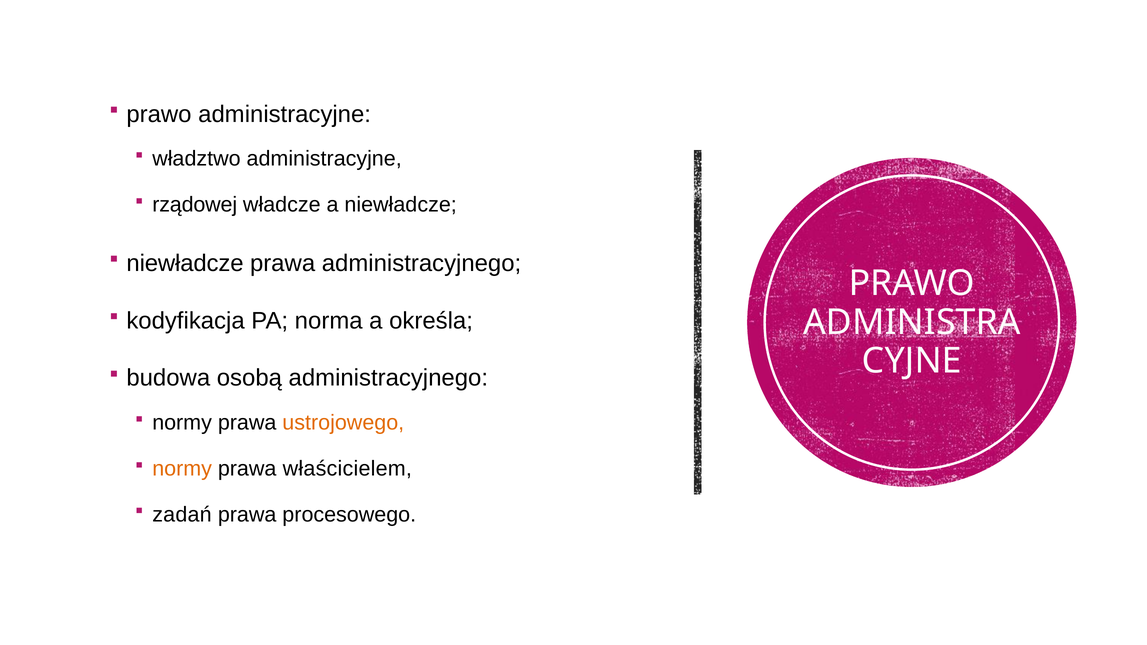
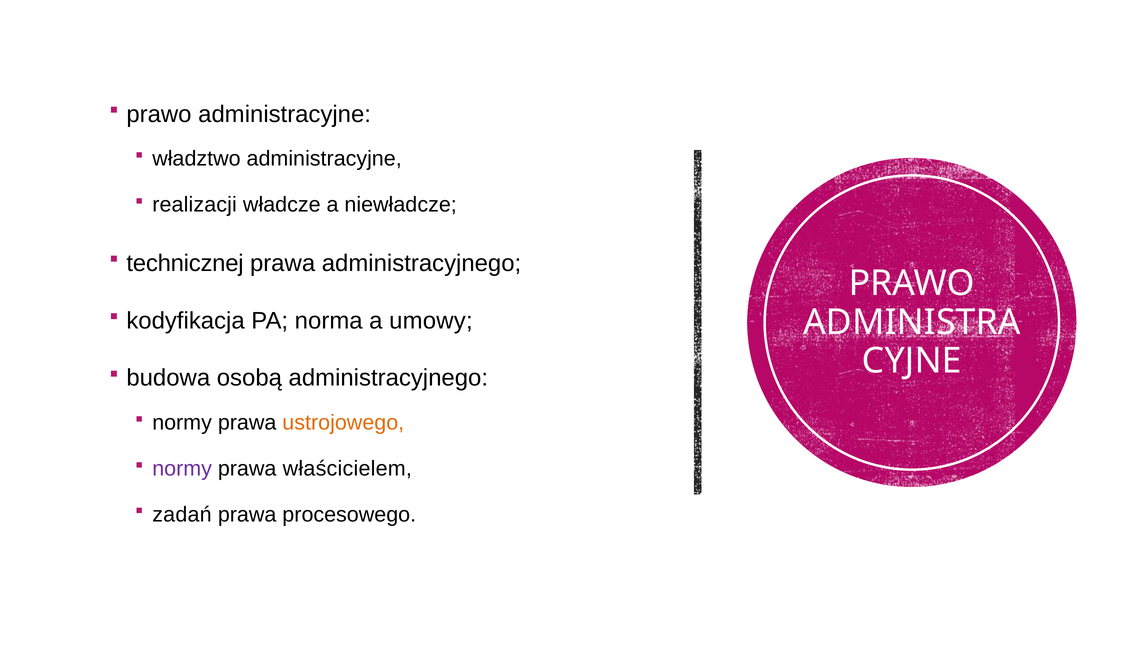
rządowej: rządowej -> realizacji (195, 205)
niewładcze: niewładcze -> technicznej (185, 263)
określa: określa -> umowy (431, 321)
normy colour: orange -> purple (182, 469)
